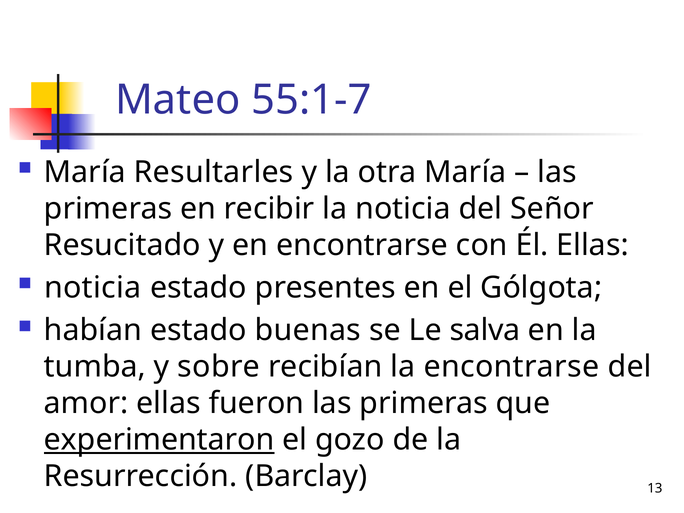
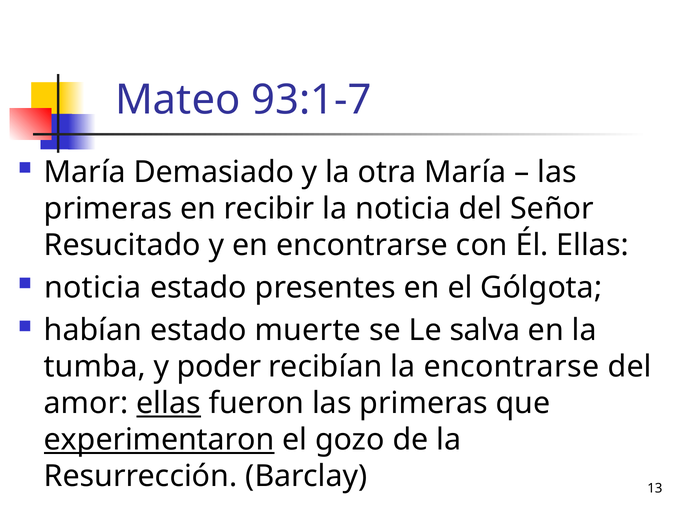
55:1-7: 55:1-7 -> 93:1-7 (311, 100)
Resultarles: Resultarles -> Demasiado (214, 172)
buenas: buenas -> muerte (308, 330)
sobre: sobre -> poder (219, 367)
ellas underline: none -> present (169, 403)
